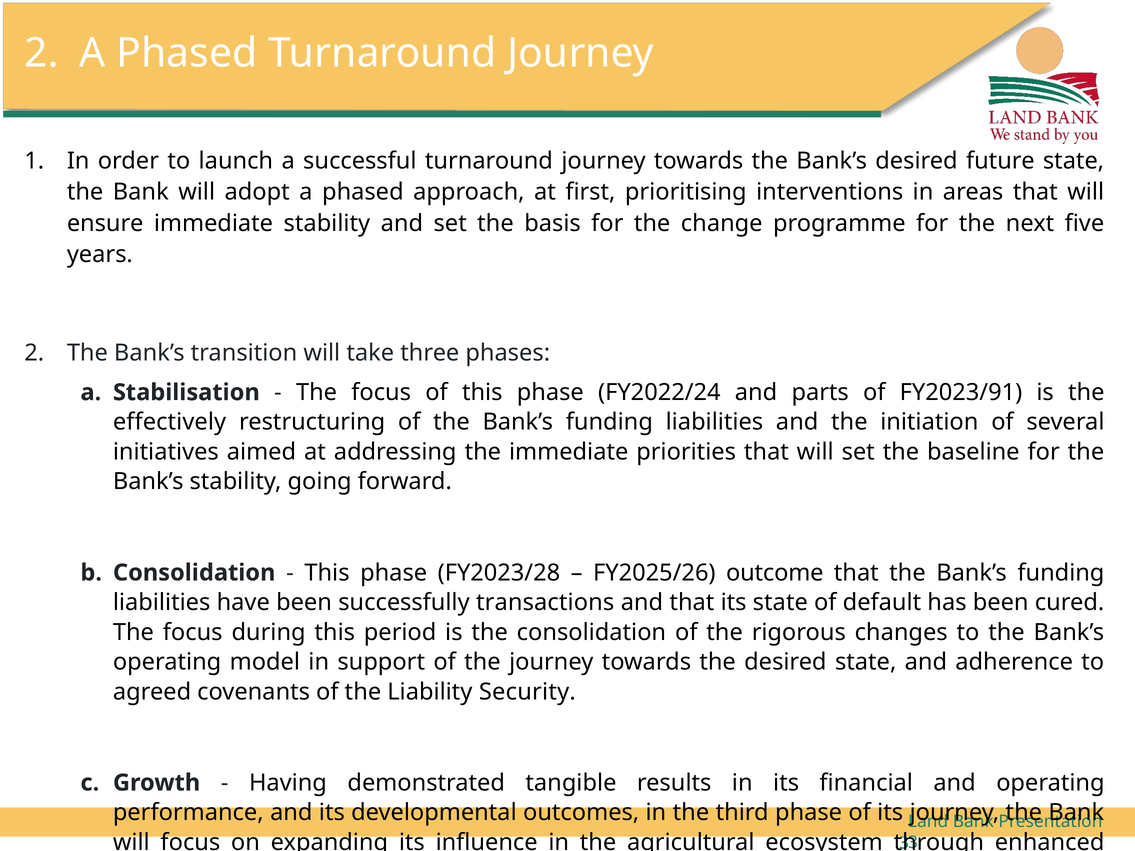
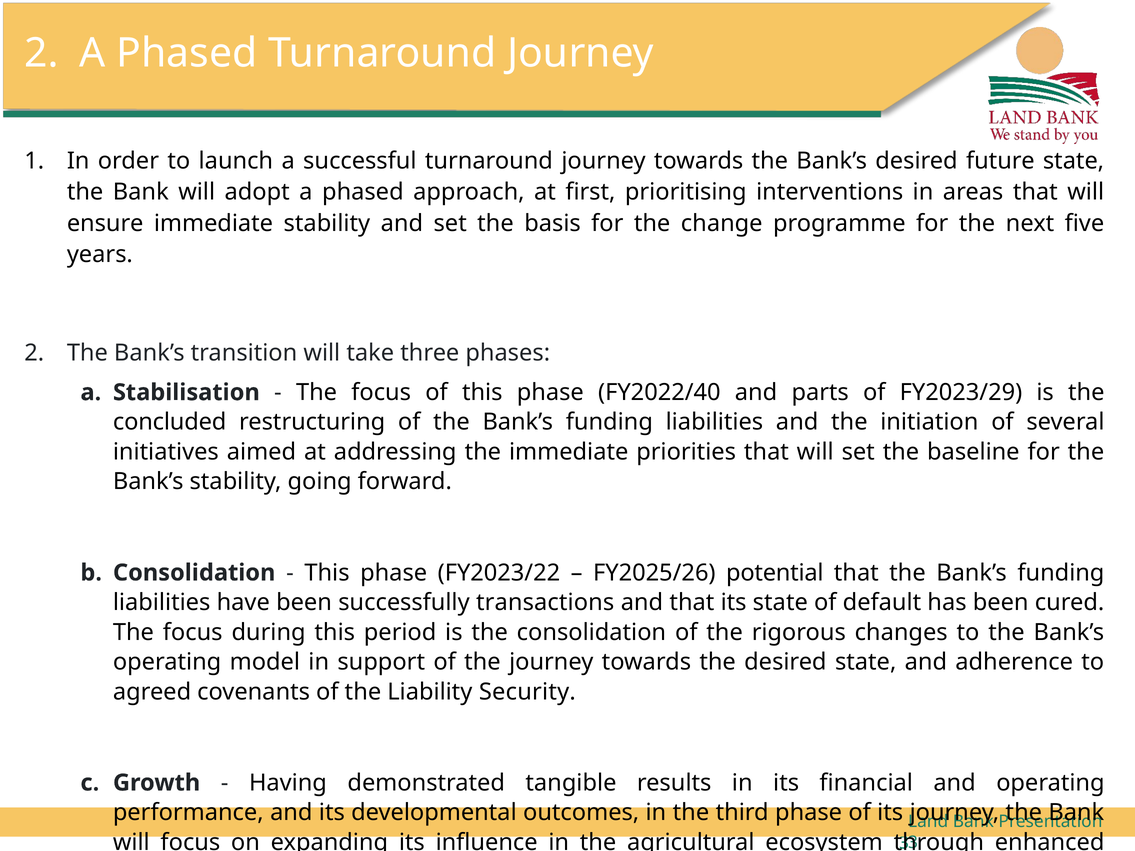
FY2022/24: FY2022/24 -> FY2022/40 (659, 393)
FY2023/91: FY2023/91 -> FY2023/29 (961, 393)
effectively: effectively -> concluded (170, 422)
FY2023/28: FY2023/28 -> FY2023/22 (499, 573)
outcome: outcome -> potential (775, 573)
